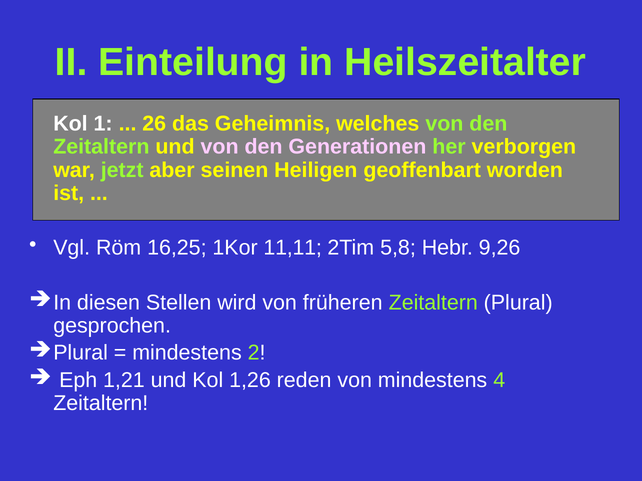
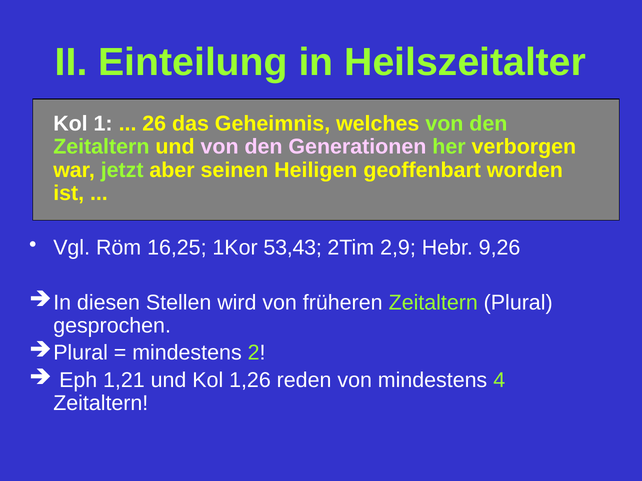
11,11: 11,11 -> 53,43 (293, 248)
5,8: 5,8 -> 2,9 (398, 248)
